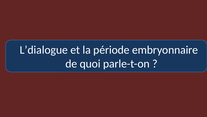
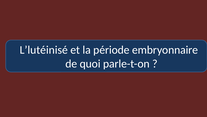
L’dialogue: L’dialogue -> L’lutéinisé (44, 50)
